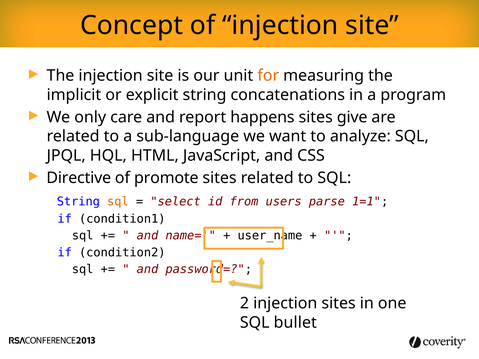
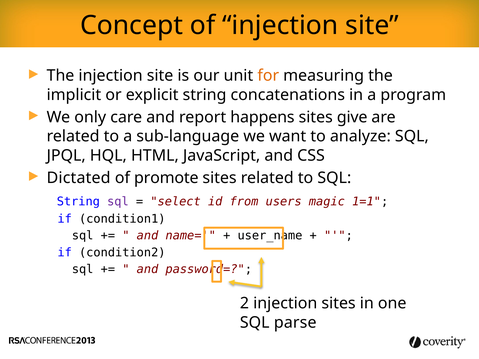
Directive: Directive -> Dictated (79, 178)
sql colour: orange -> purple (118, 202)
parse: parse -> magic (327, 202)
bullet: bullet -> parse (295, 323)
